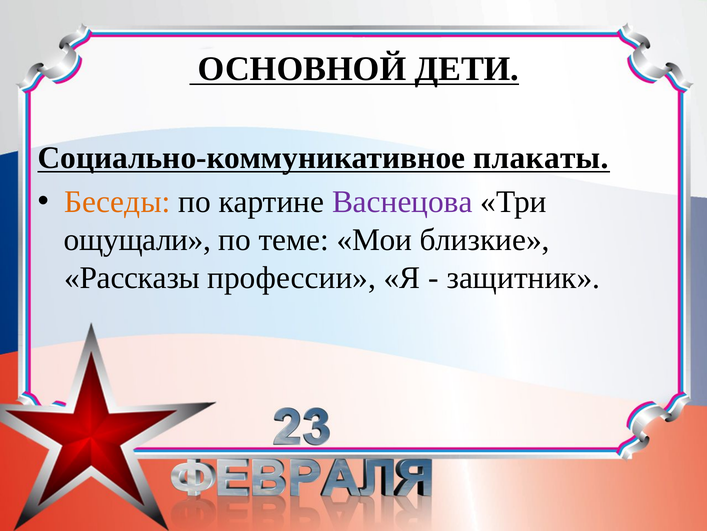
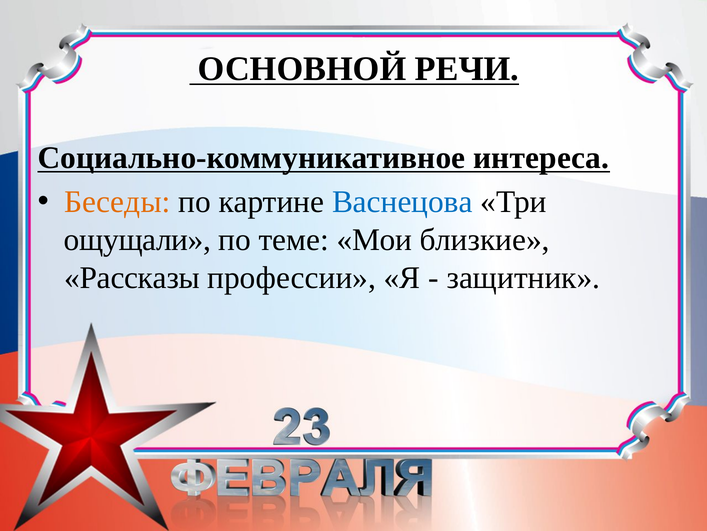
ДЕТИ: ДЕТИ -> РЕЧИ (467, 69)
плакаты: плакаты -> интереса (541, 158)
Васнецова colour: purple -> blue (402, 202)
